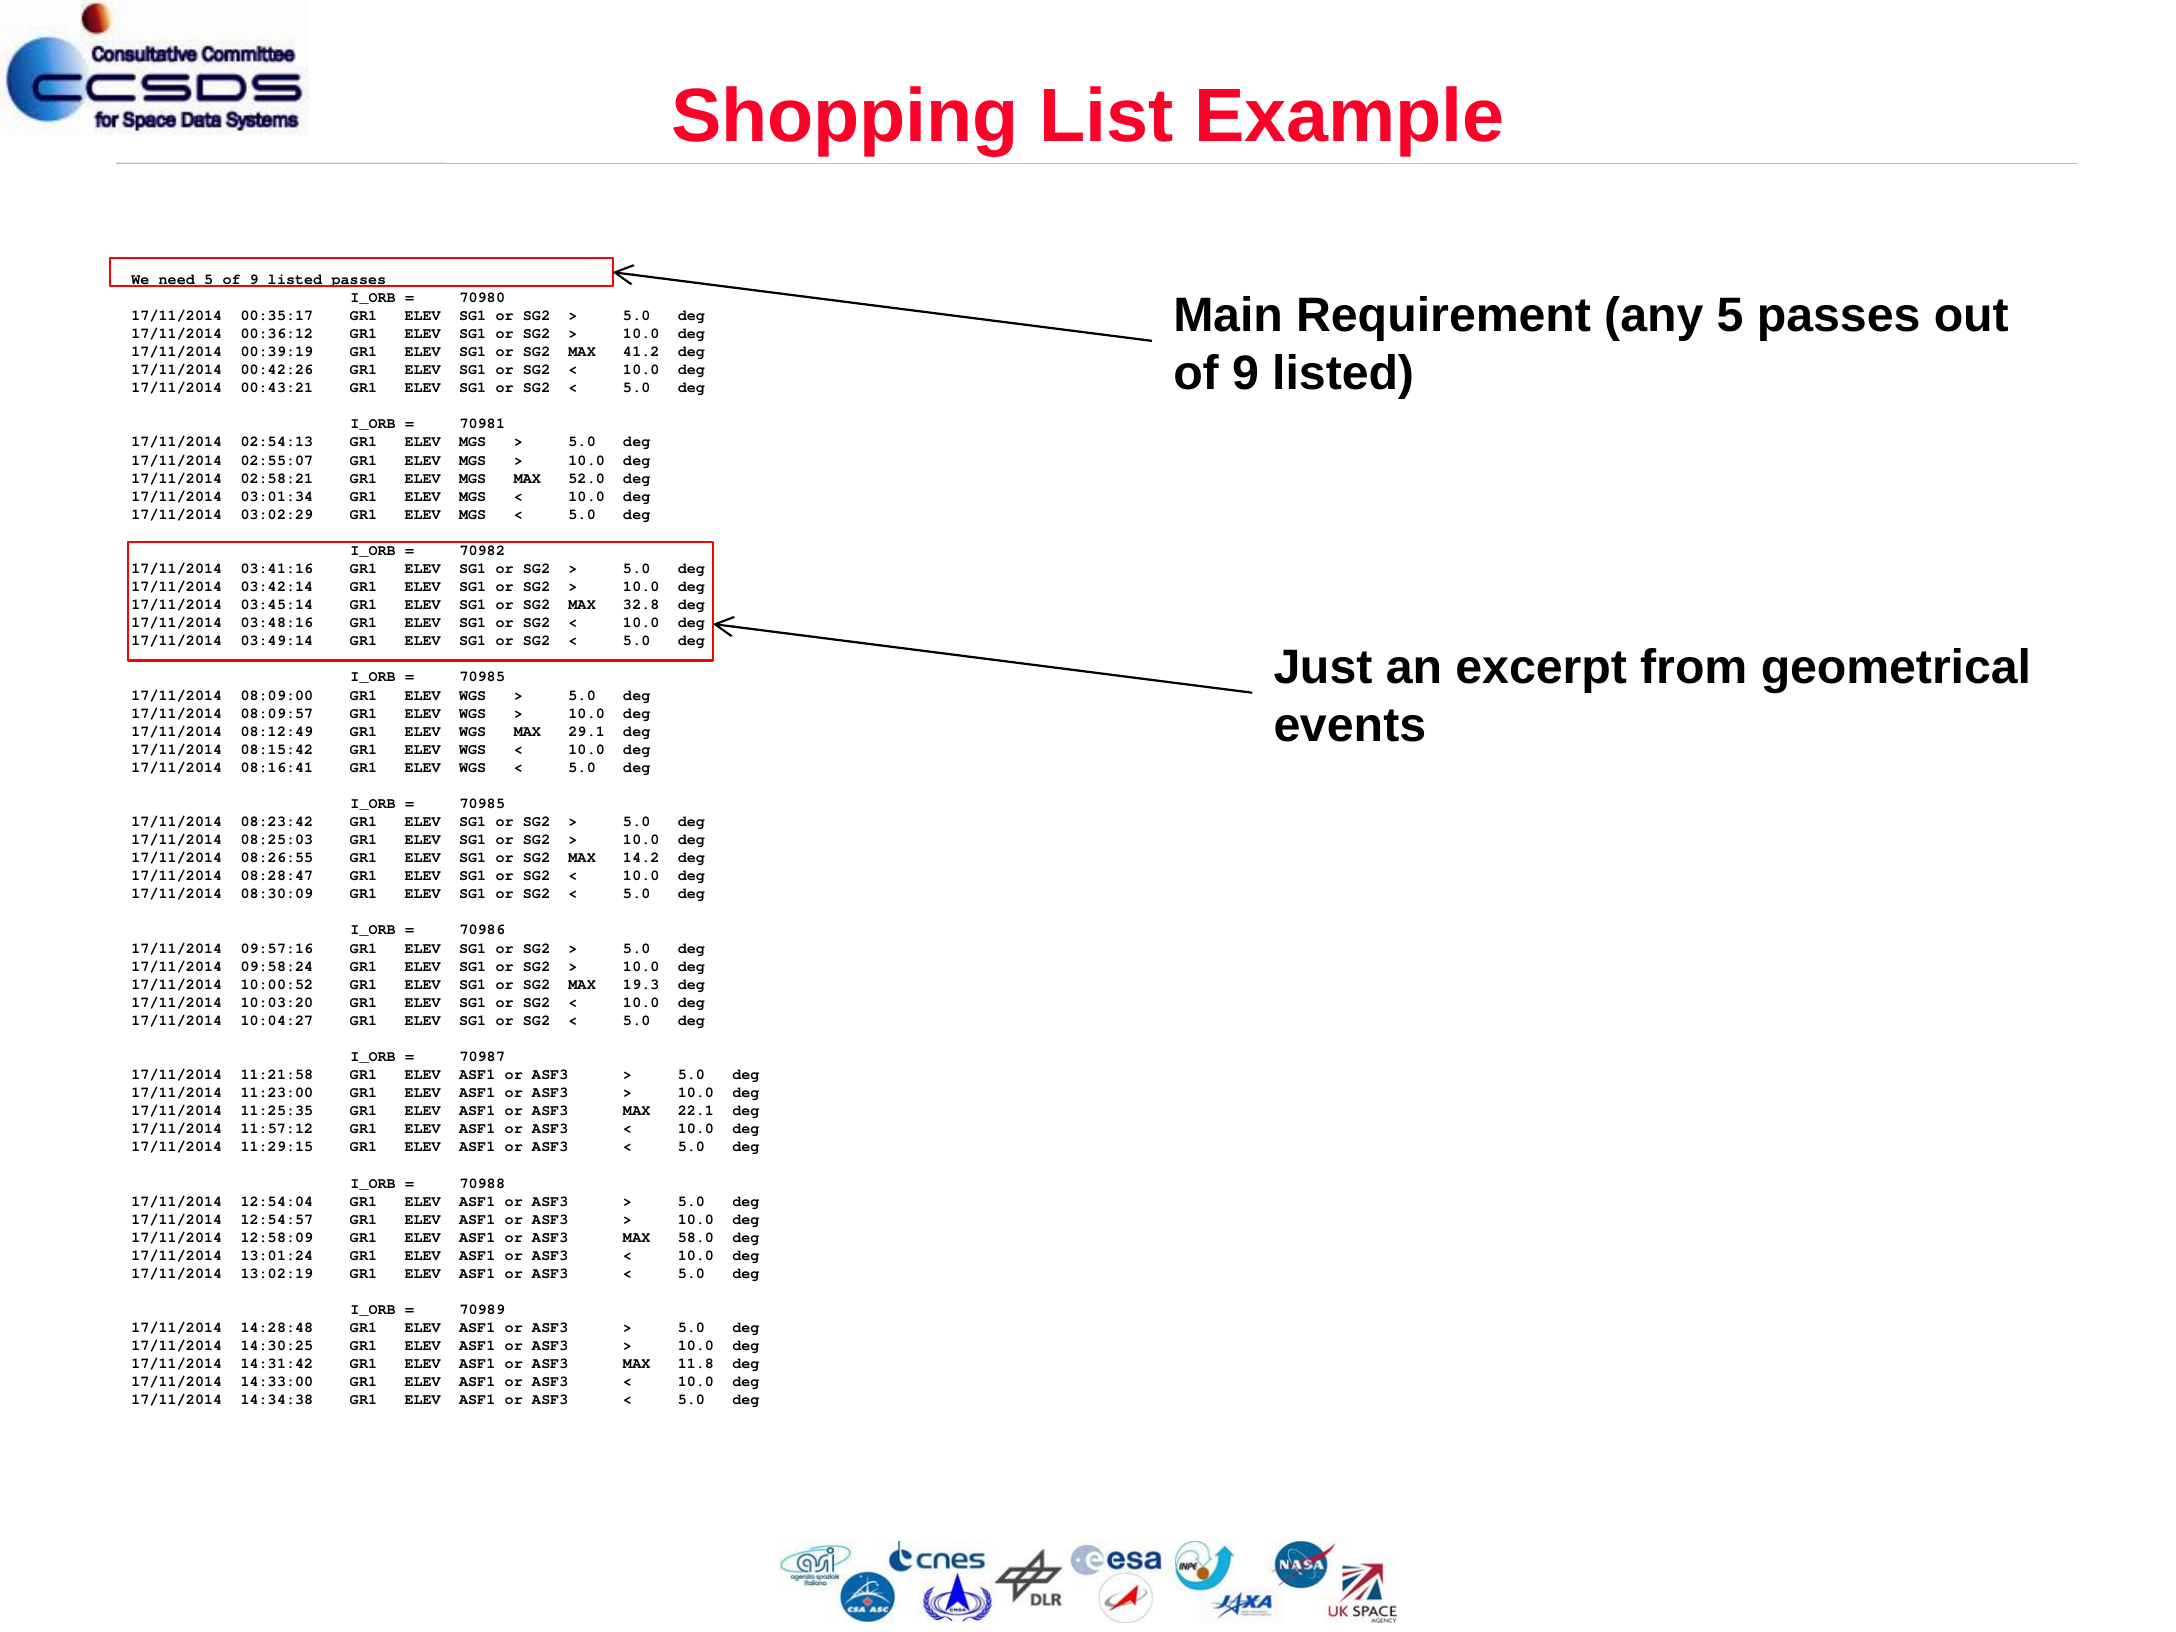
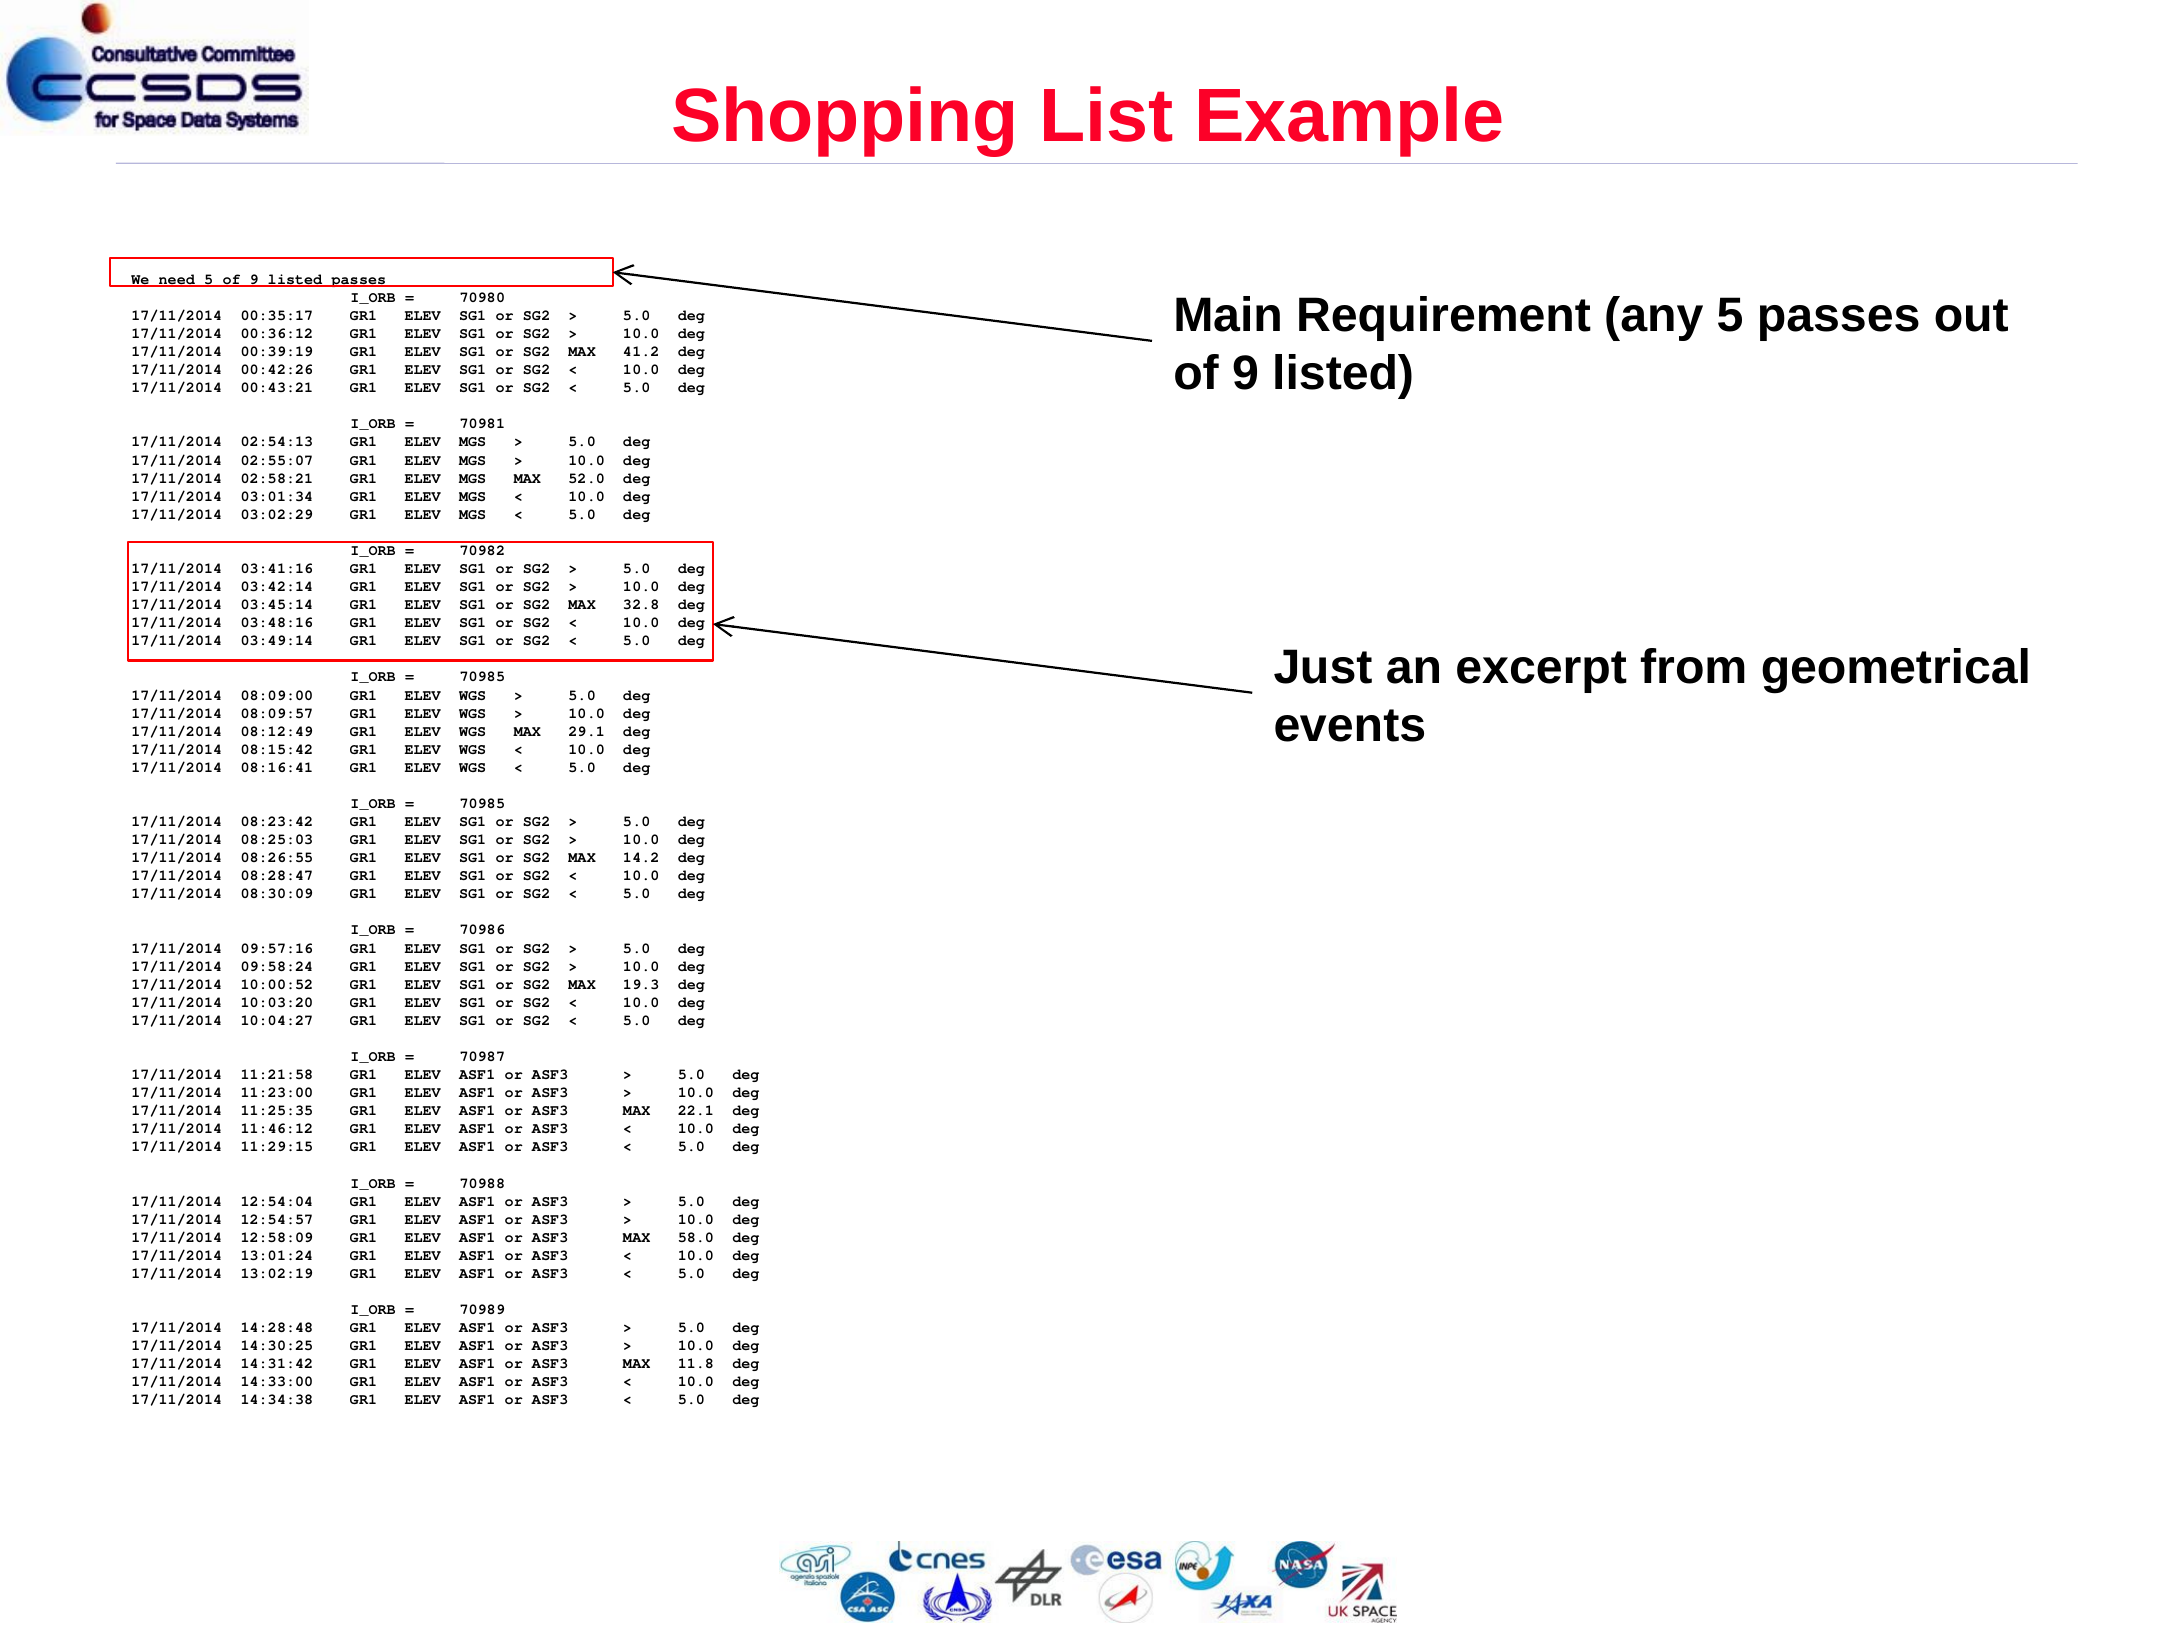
11:57:12: 11:57:12 -> 11:46:12 (277, 1129)
